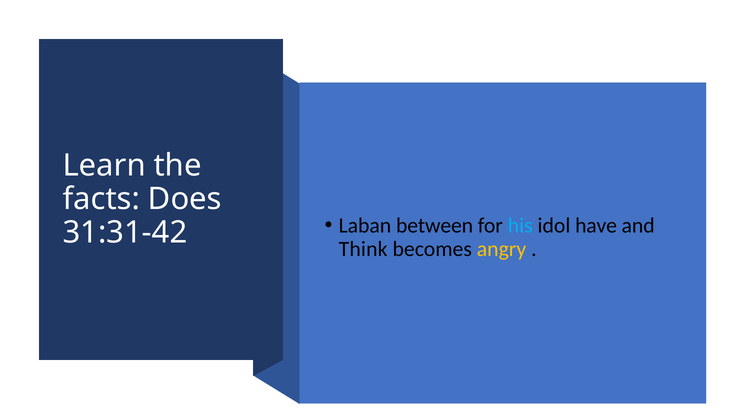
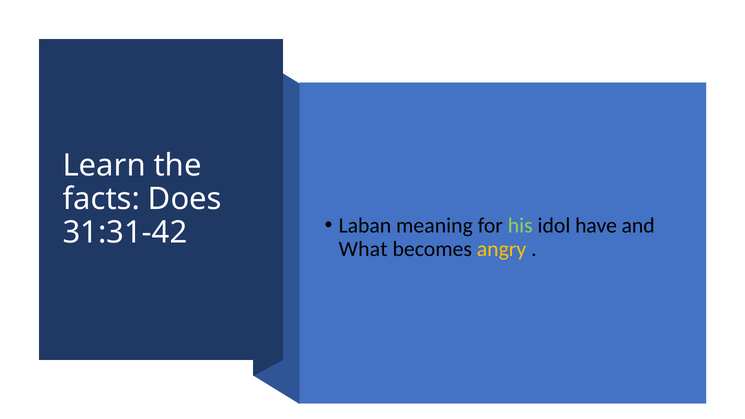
between: between -> meaning (434, 226)
his colour: light blue -> light green (520, 226)
Think: Think -> What (363, 249)
